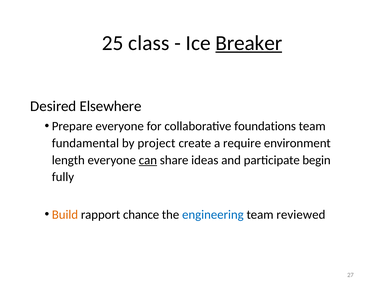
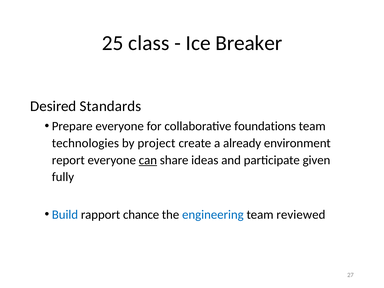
Breaker underline: present -> none (249, 43)
Elsewhere: Elsewhere -> Standards (110, 106)
fundamental: fundamental -> technologies (85, 143)
require: require -> already (242, 143)
length: length -> report (68, 160)
begin: begin -> given (316, 160)
Build colour: orange -> blue (65, 215)
